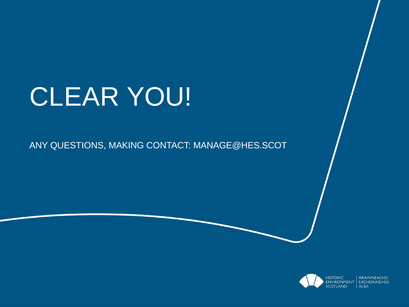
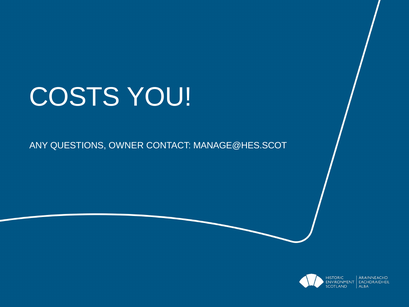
CLEAR: CLEAR -> COSTS (75, 97)
MAKING: MAKING -> OWNER (126, 145)
